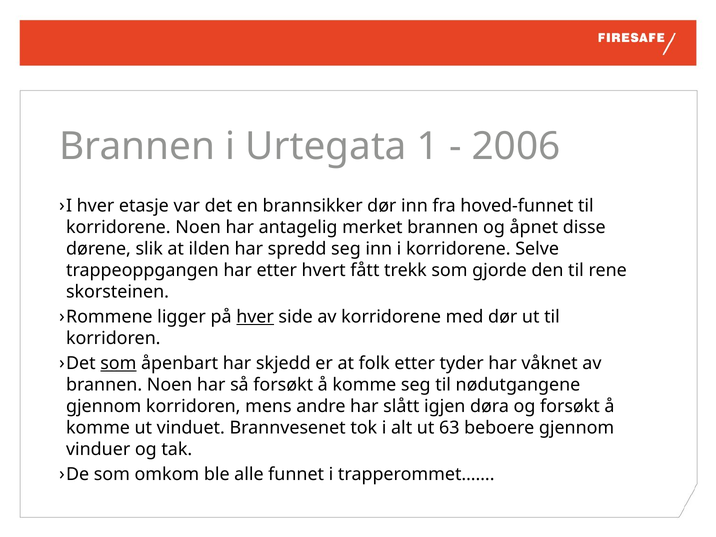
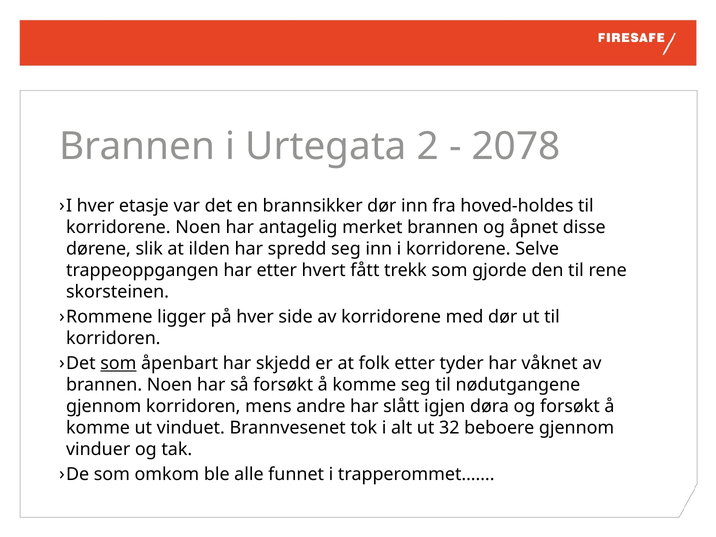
1: 1 -> 2 (428, 146)
2006: 2006 -> 2078 (516, 146)
hoved-funnet: hoved-funnet -> hoved-holdes (517, 206)
hver underline: present -> none (255, 317)
63: 63 -> 32 (449, 428)
